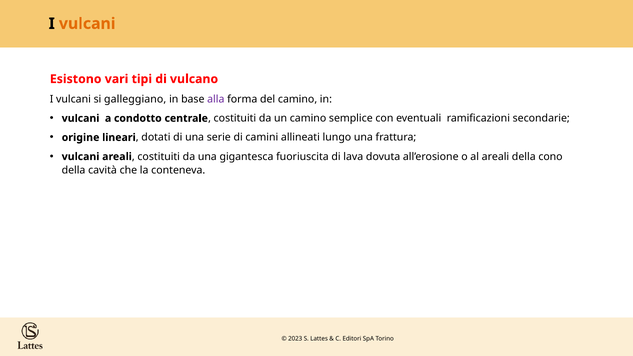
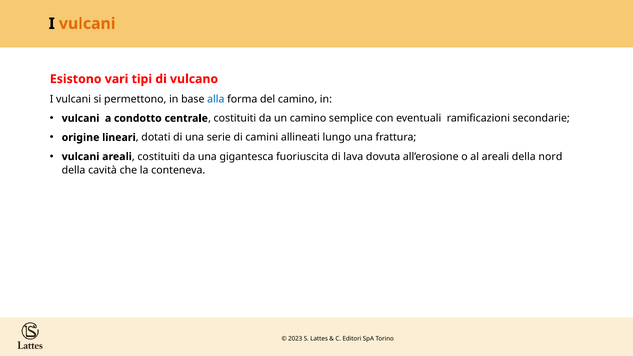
galleggiano: galleggiano -> permettono (135, 99)
alla colour: purple -> blue (216, 99)
cono: cono -> nord (550, 157)
